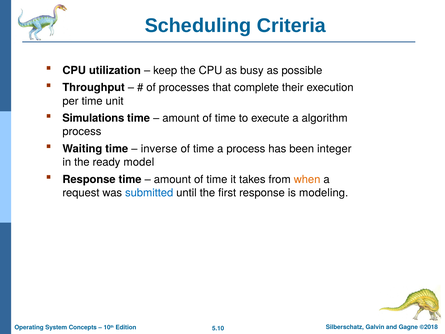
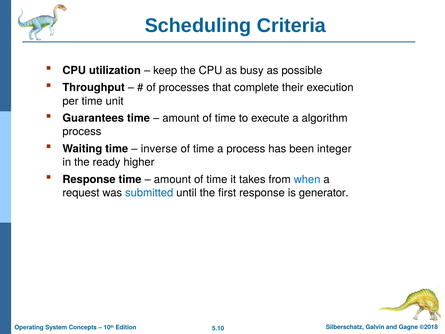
Simulations: Simulations -> Guarantees (93, 118)
model: model -> higher (139, 162)
when colour: orange -> blue (307, 179)
modeling: modeling -> generator (324, 193)
